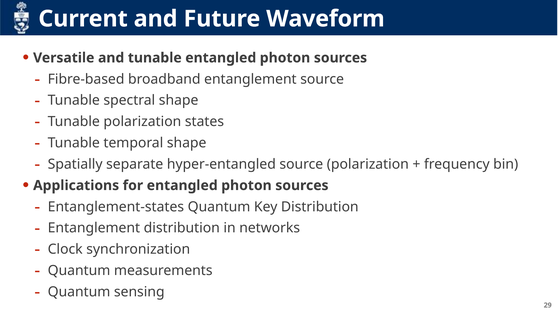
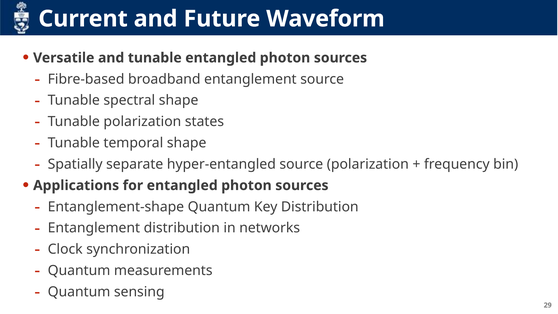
Entanglement-states: Entanglement-states -> Entanglement-shape (116, 207)
